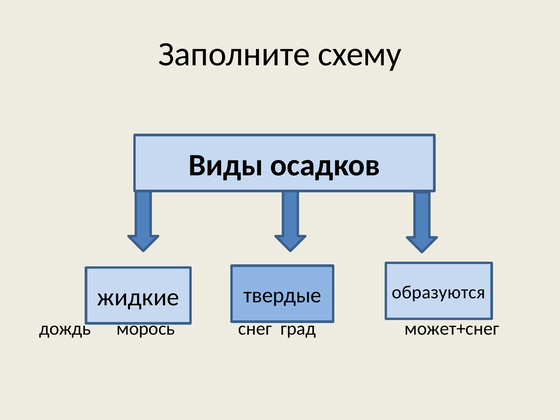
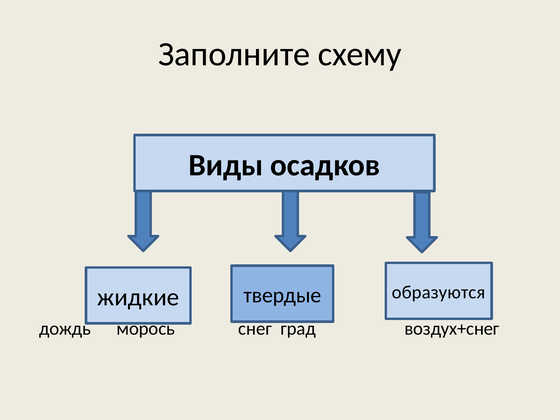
может+снег: может+снег -> воздух+снег (452, 329)
